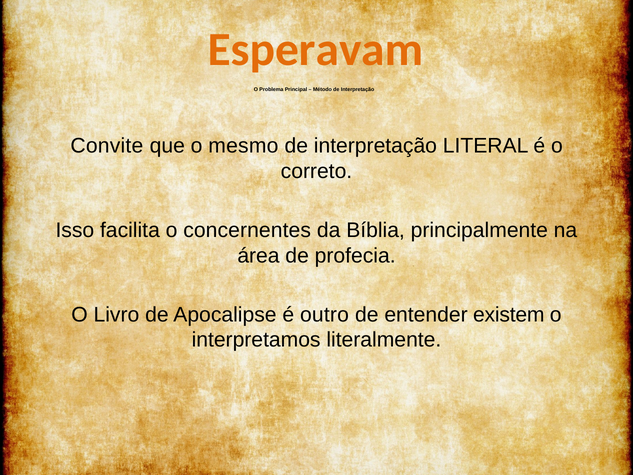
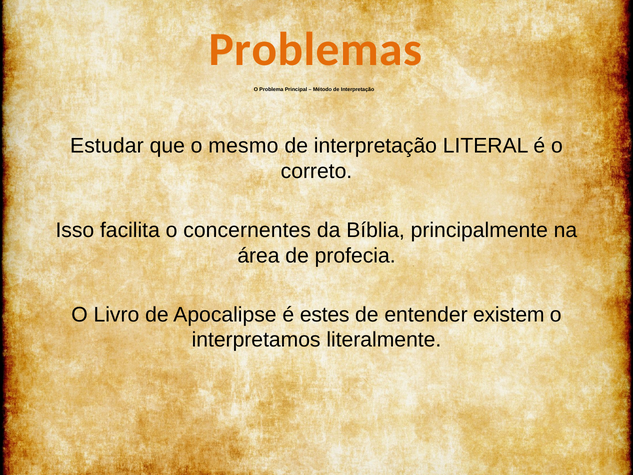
Esperavam: Esperavam -> Problemas (315, 49)
Convite: Convite -> Estudar (107, 146)
outro: outro -> estes (325, 315)
